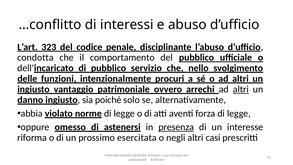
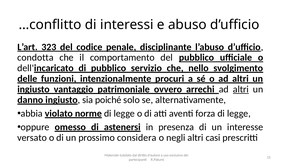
presenza underline: present -> none (176, 127)
riforma: riforma -> versato (32, 137)
esercitata: esercitata -> considera (137, 137)
